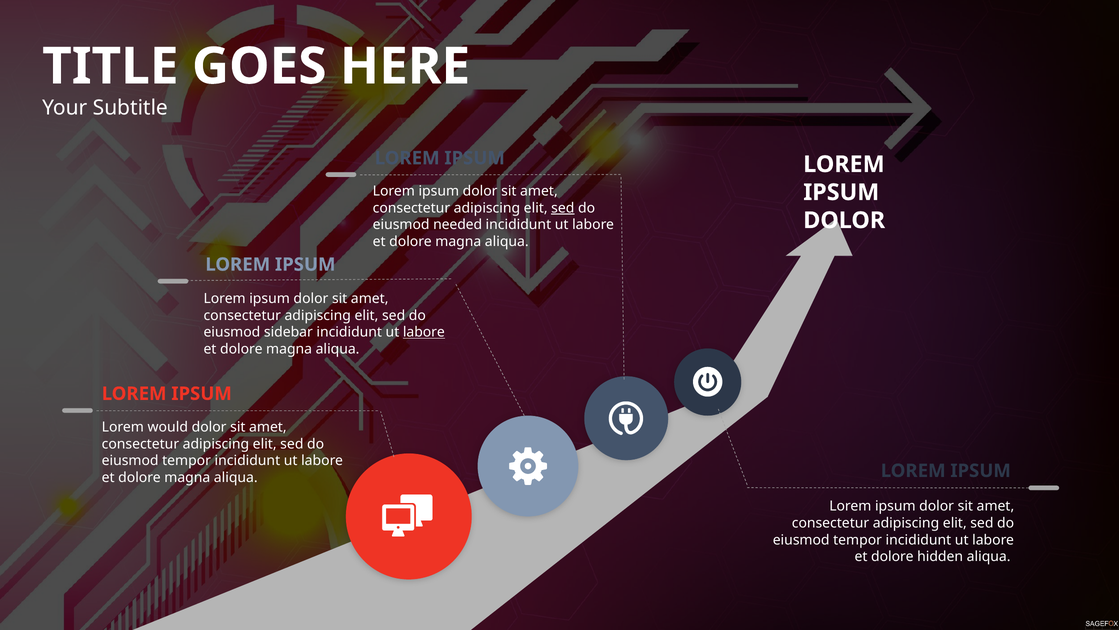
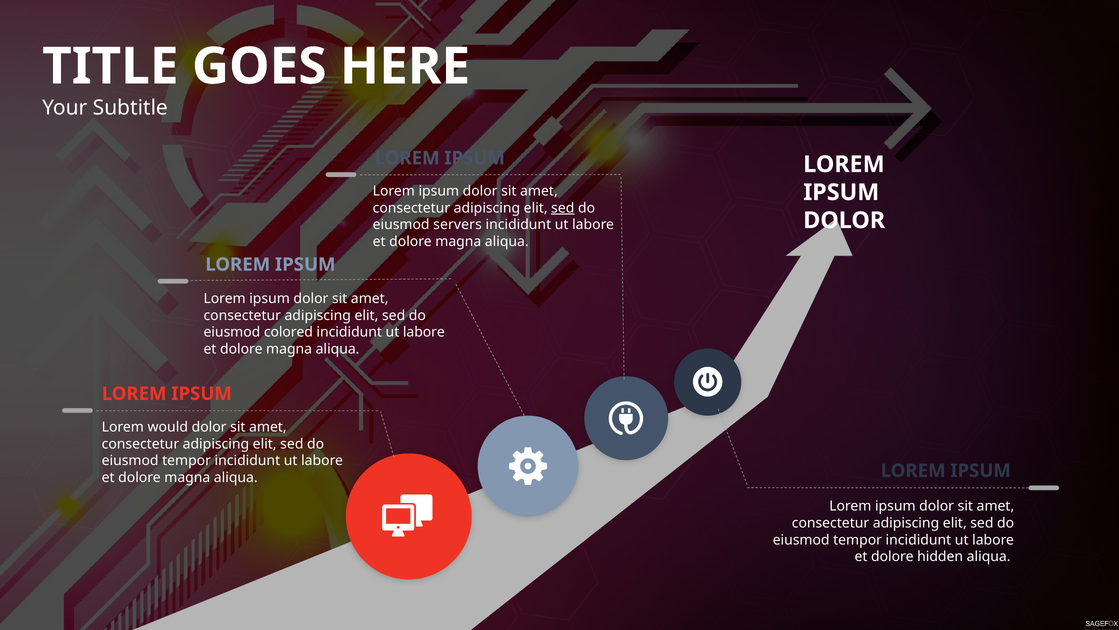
needed: needed -> servers (458, 224)
sidebar: sidebar -> colored (288, 332)
labore underline: present -> none (424, 332)
